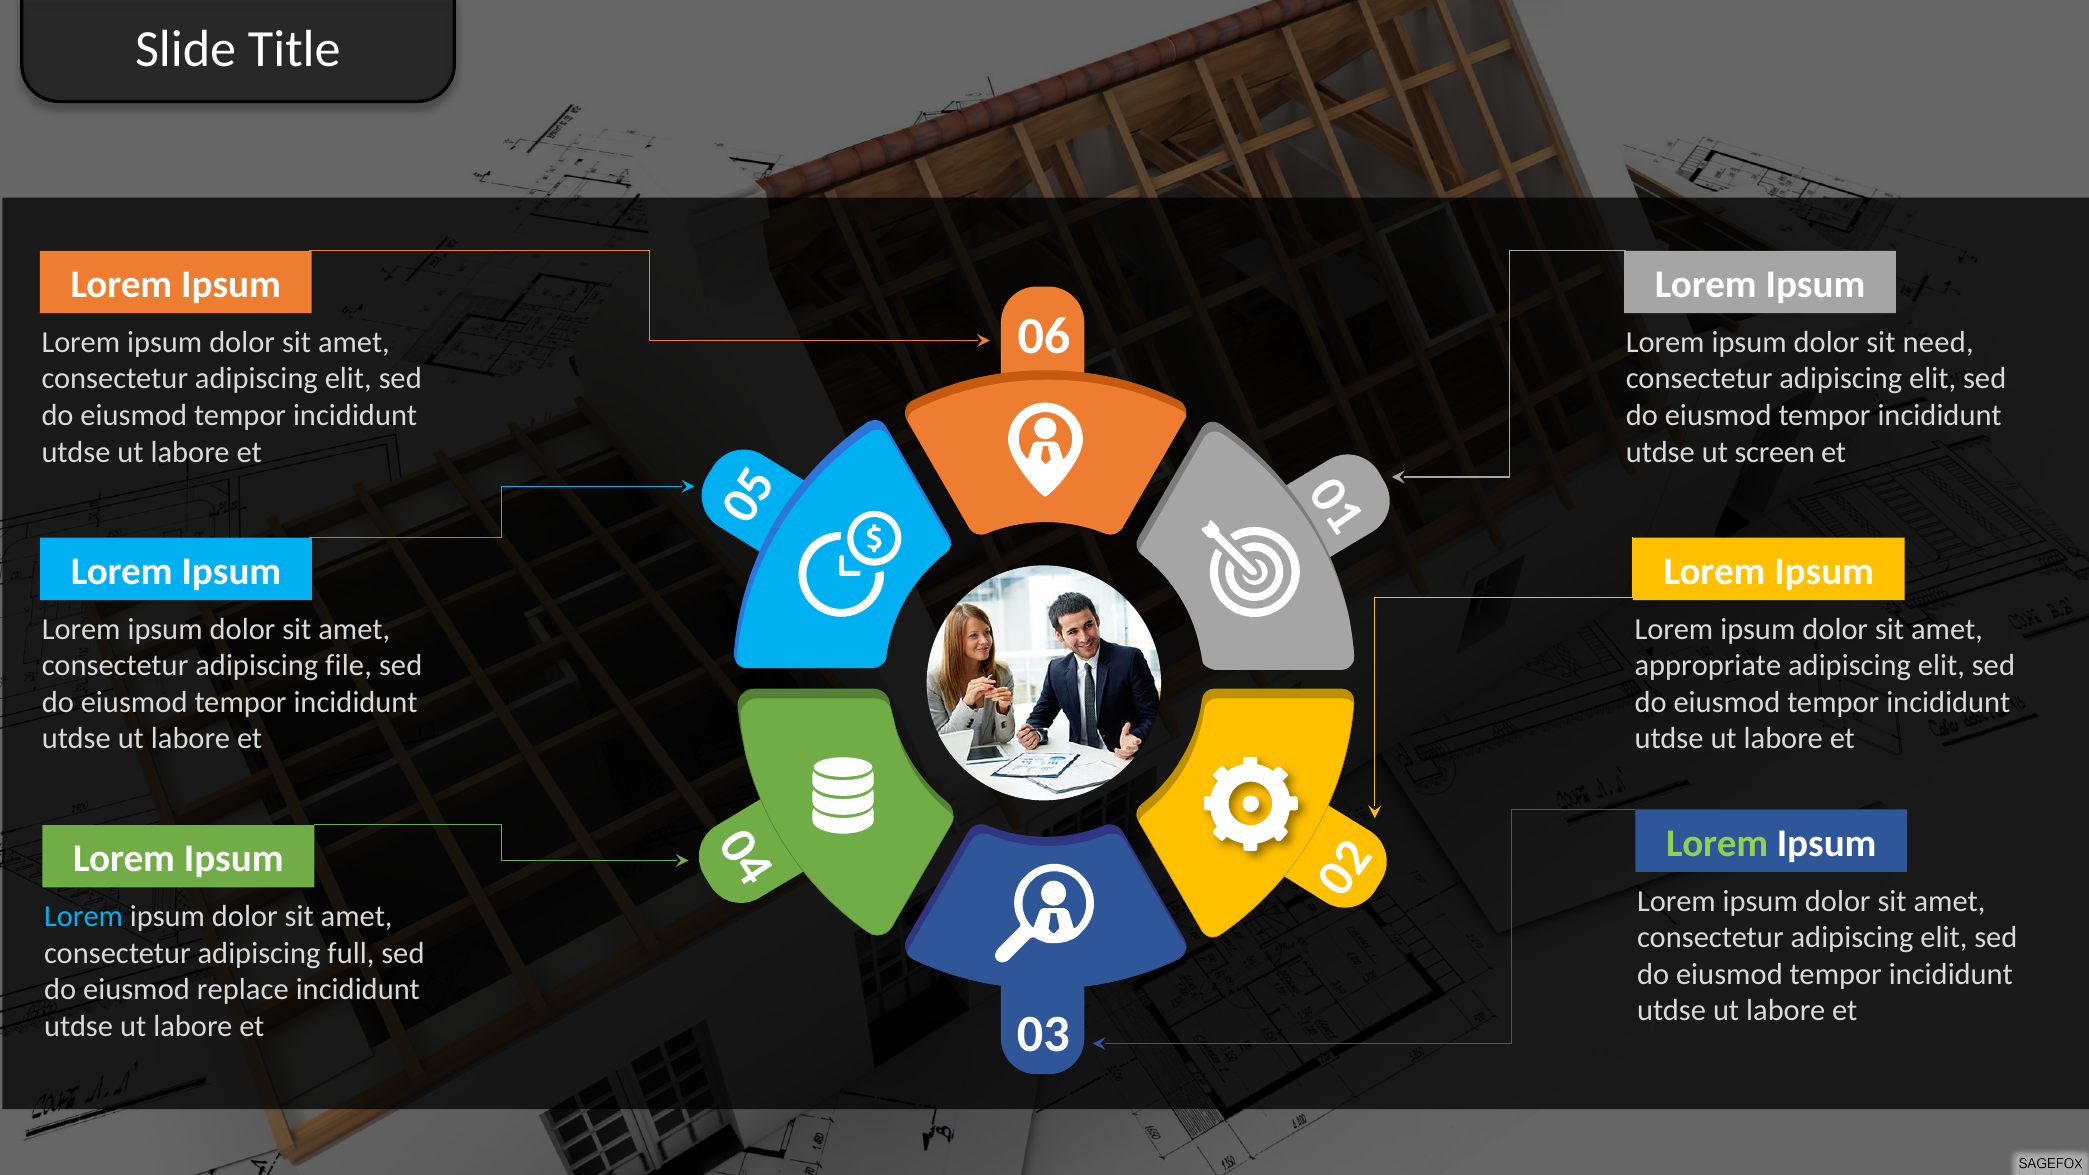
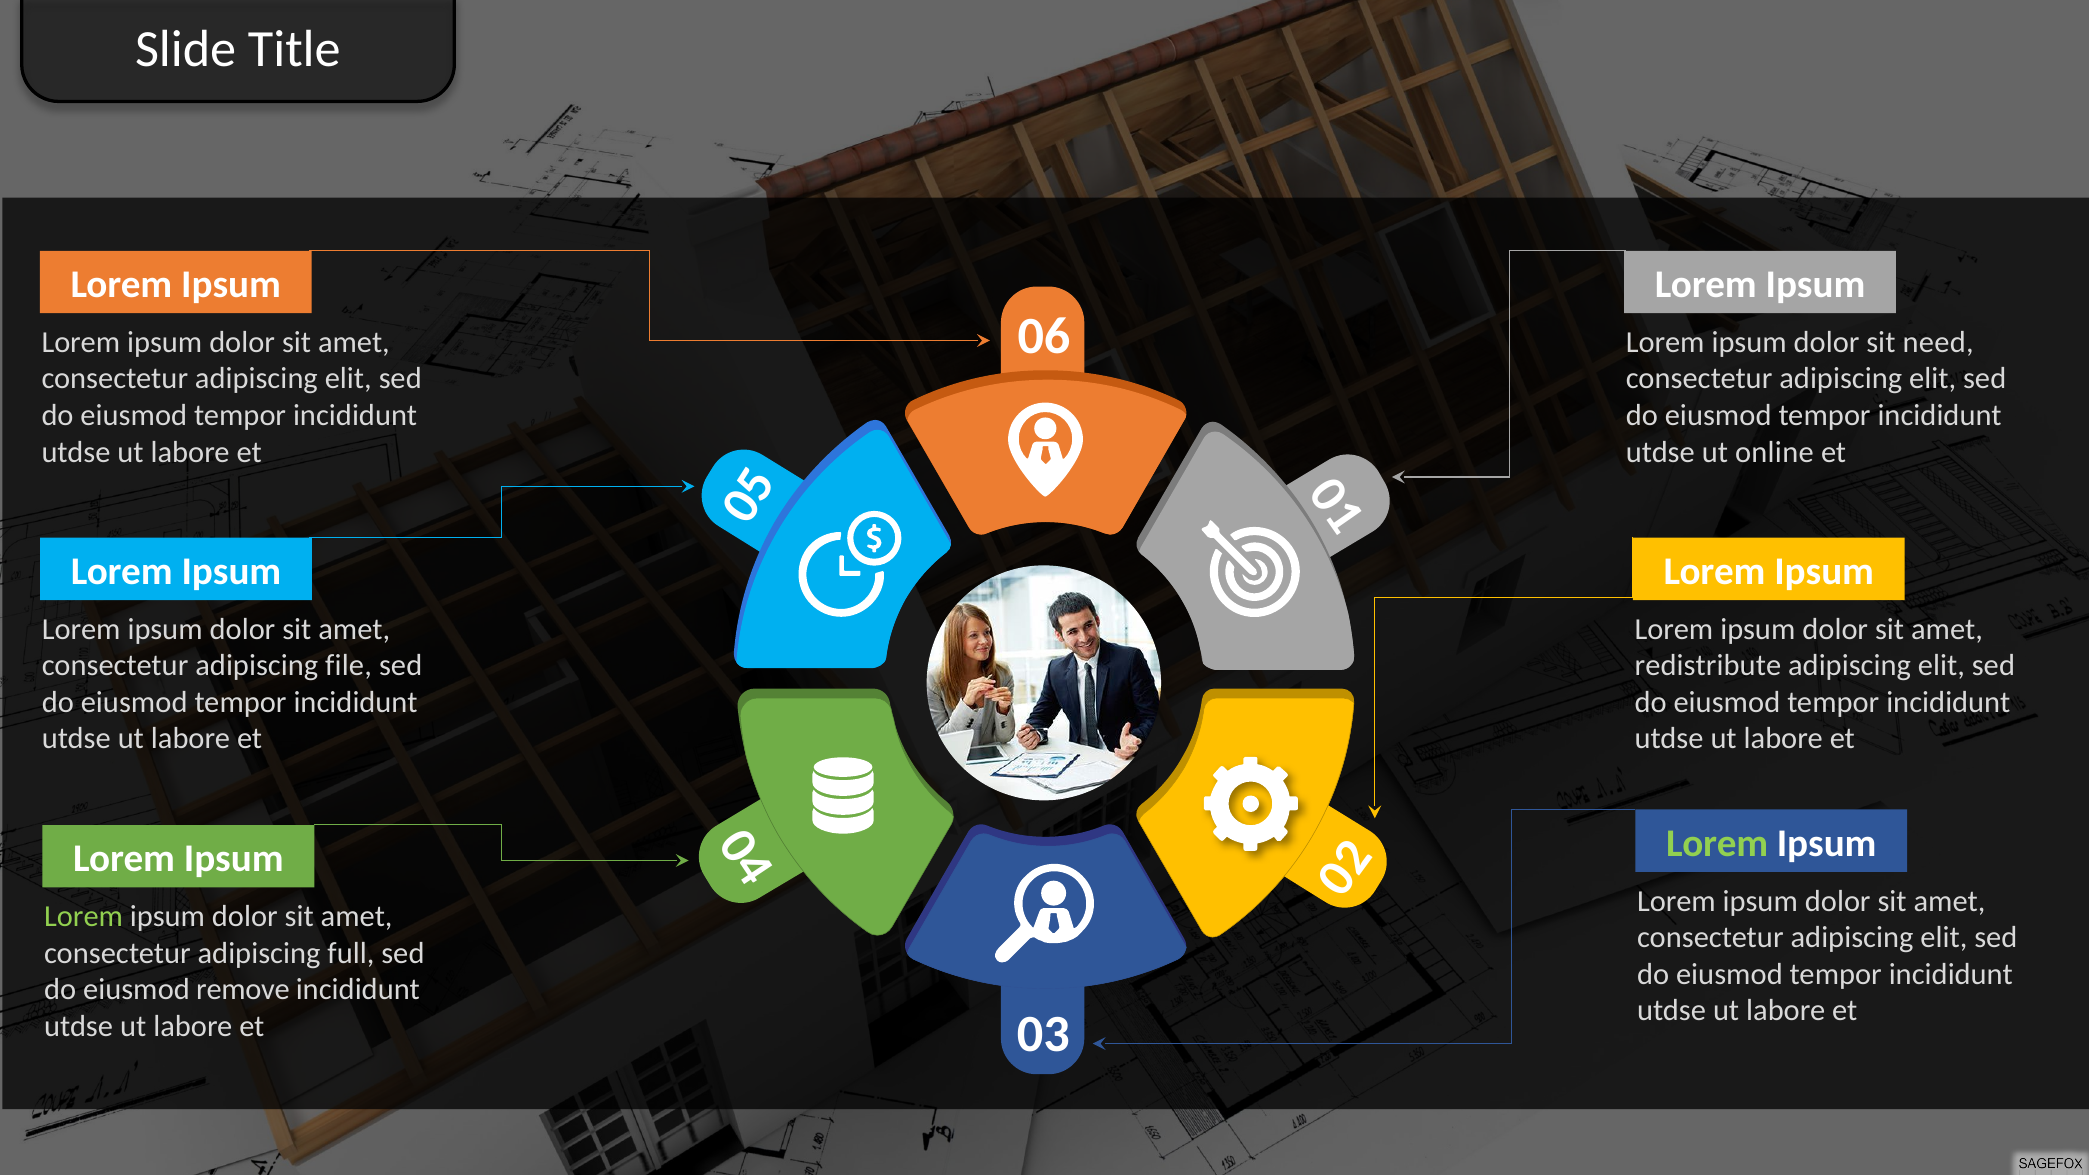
screen: screen -> online (1774, 452)
appropriate: appropriate -> redistribute (1708, 666)
Lorem colour: light blue -> light green (84, 917)
replace: replace -> remove (243, 990)
